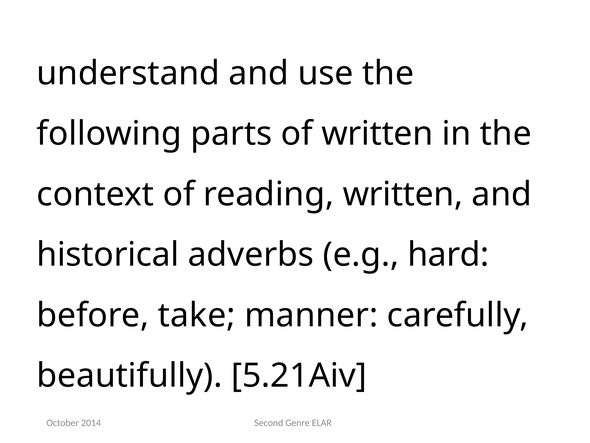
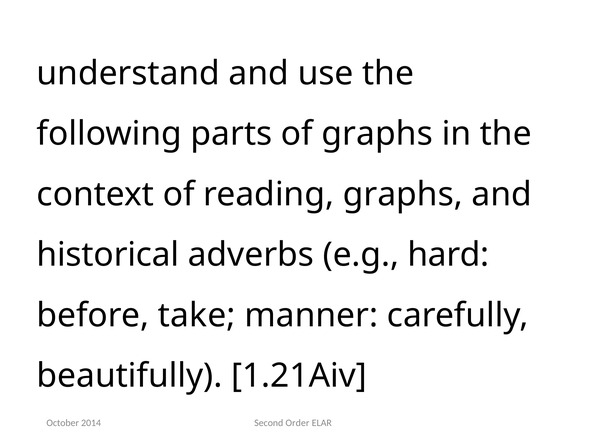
of written: written -> graphs (377, 134)
reading written: written -> graphs (403, 194)
5.21Aiv: 5.21Aiv -> 1.21Aiv (299, 375)
Genre: Genre -> Order (297, 422)
